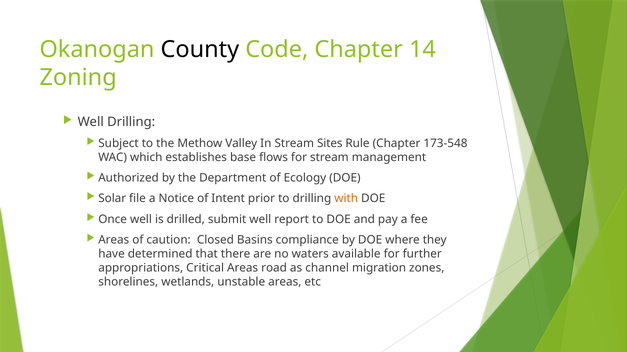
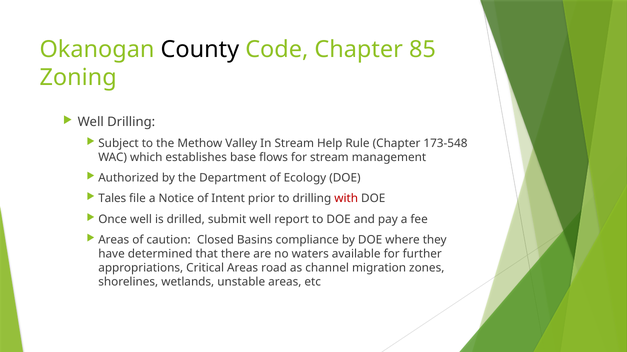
14: 14 -> 85 (422, 49)
Sites: Sites -> Help (330, 144)
Solar: Solar -> Tales (112, 199)
with colour: orange -> red (346, 199)
